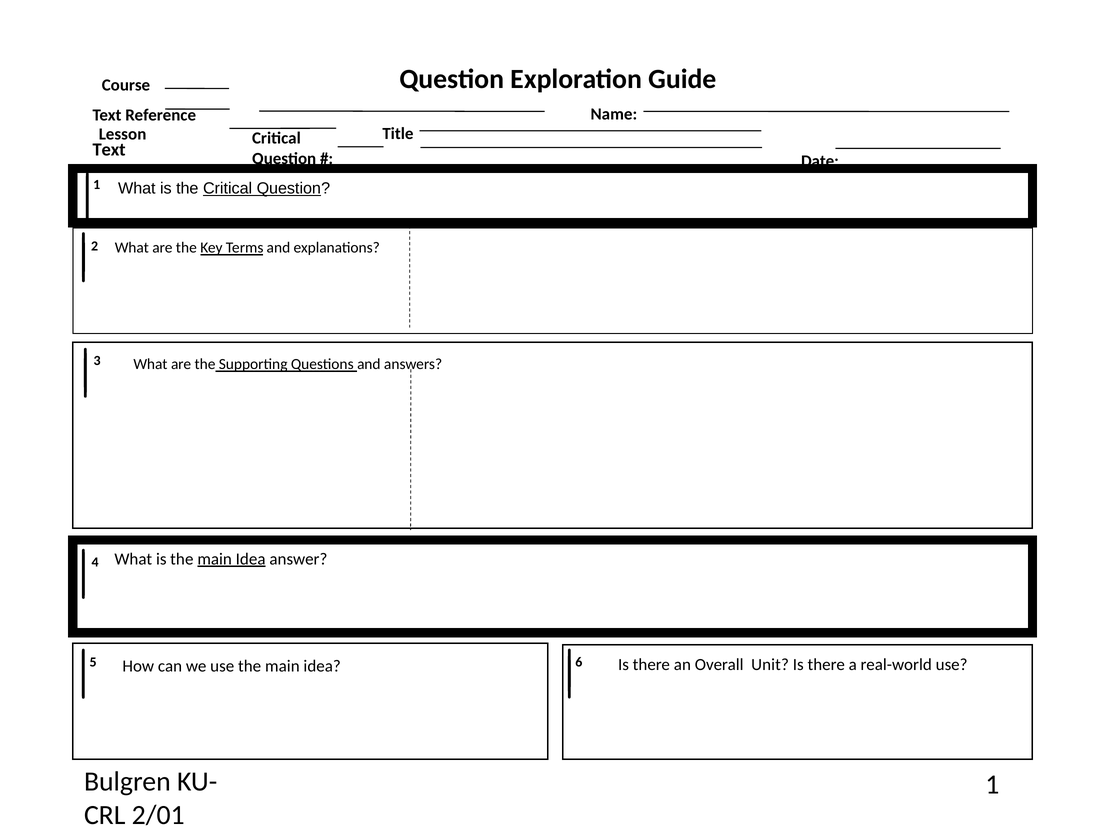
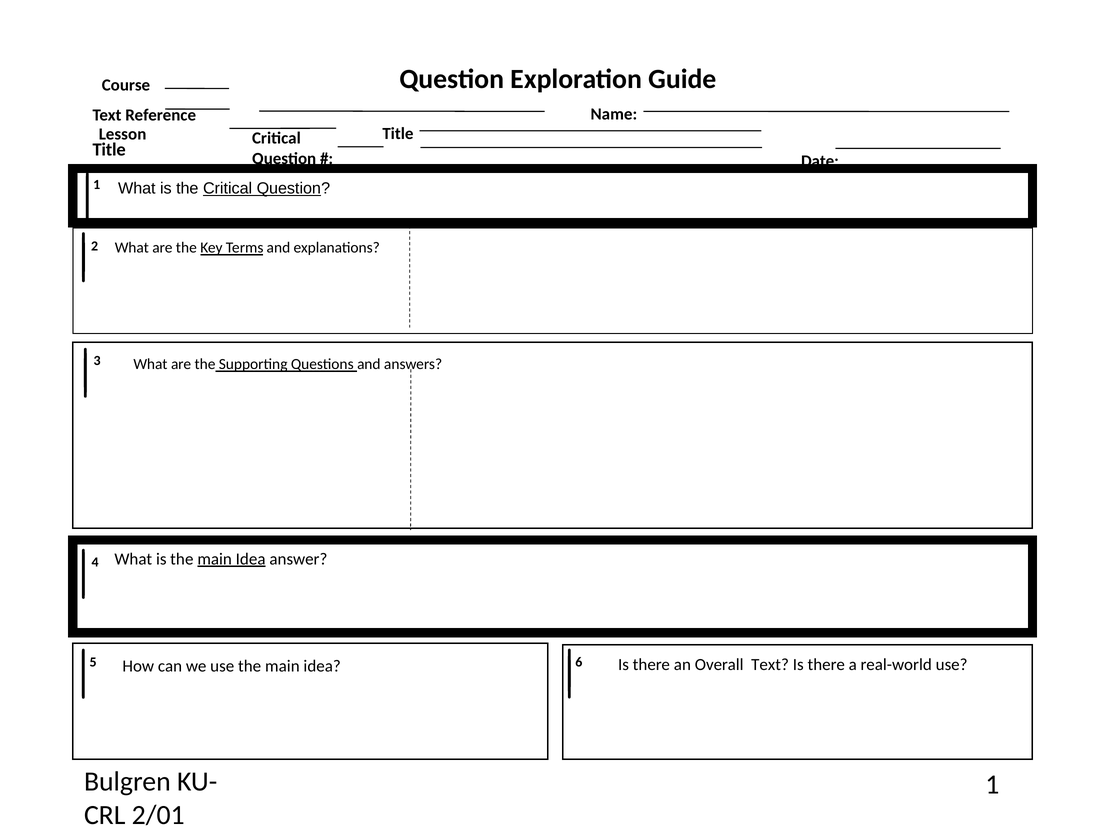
Text: Text -> Title (109, 150)
Overall Unit: Unit -> Text (770, 665)
